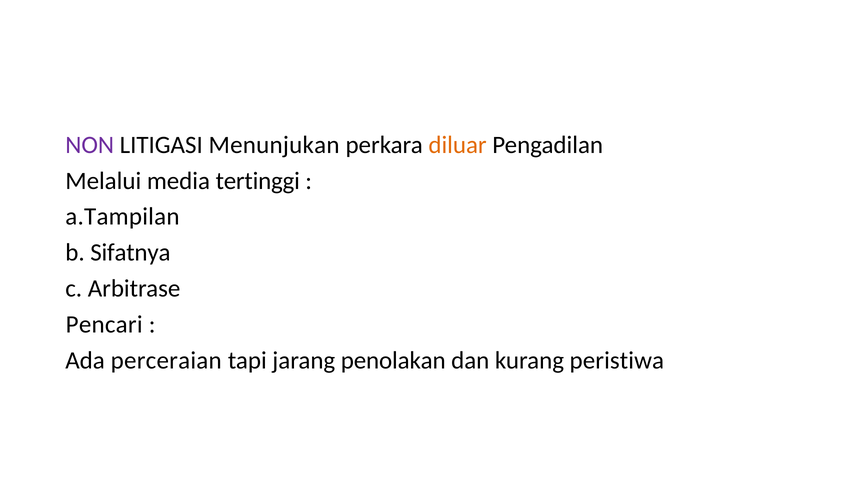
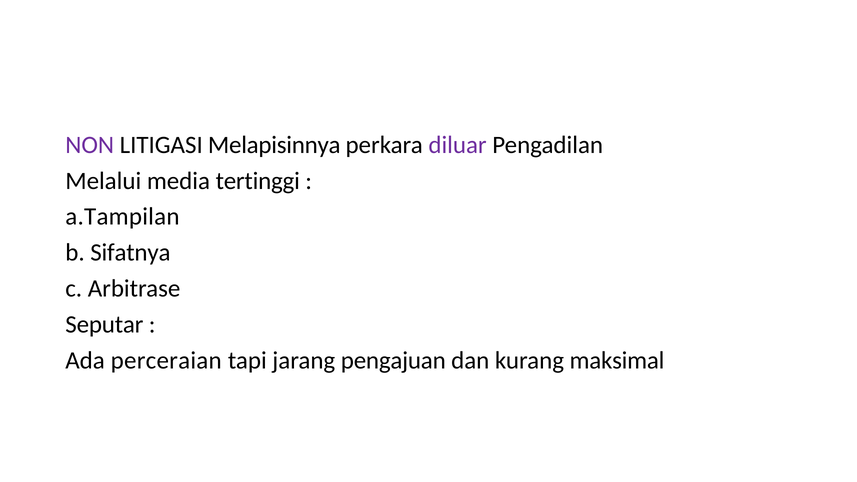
Menunjukan: Menunjukan -> Melapisinnya (274, 145)
diluar colour: orange -> purple (458, 145)
Pencari: Pencari -> Seputar (104, 325)
penolakan: penolakan -> pengajuan (393, 360)
peristiwa: peristiwa -> maksimal (617, 360)
